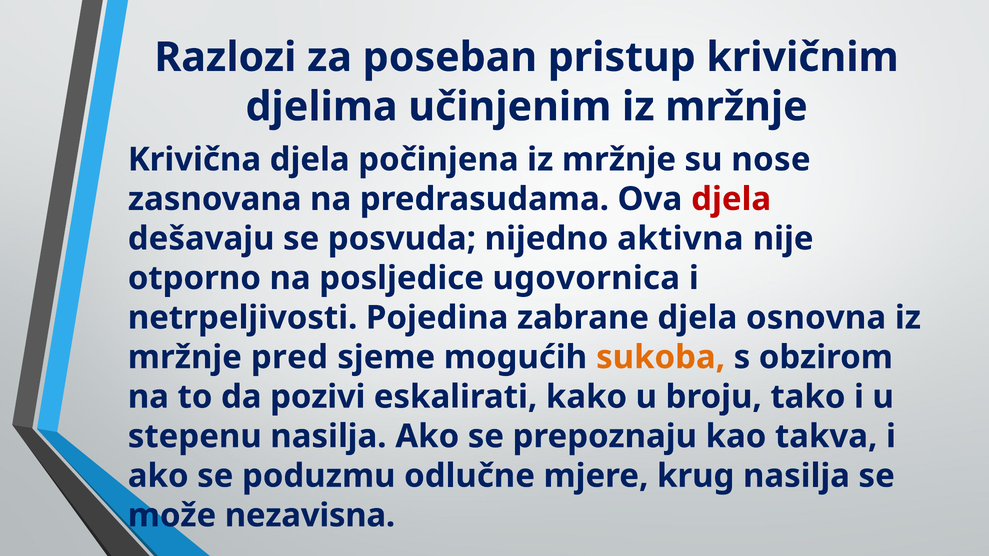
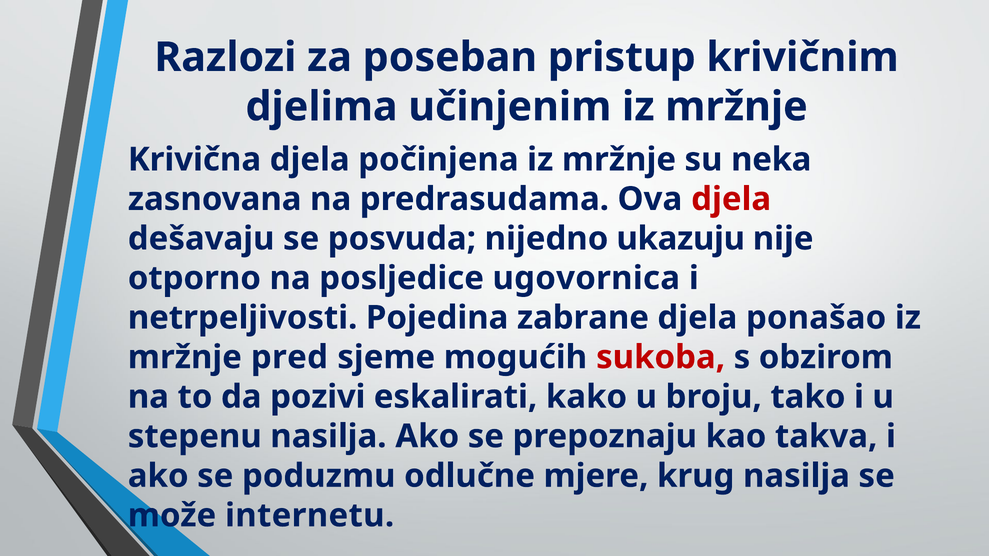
nose: nose -> neka (771, 160)
aktivna: aktivna -> ukazuju (681, 239)
osnovna: osnovna -> ponašao (816, 318)
sukoba colour: orange -> red (661, 357)
nezavisna: nezavisna -> internetu (310, 516)
